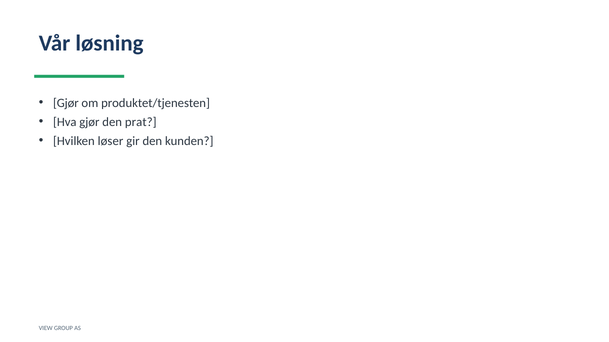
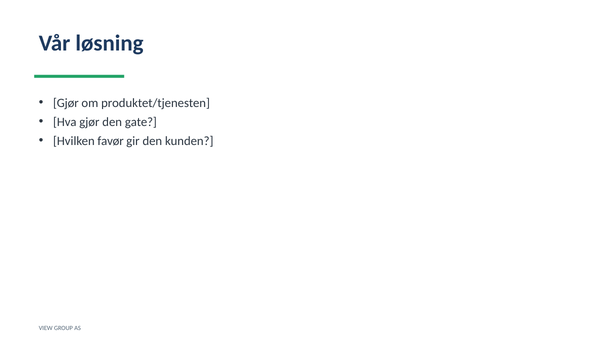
prat: prat -> gate (141, 122)
løser: løser -> favør (111, 141)
